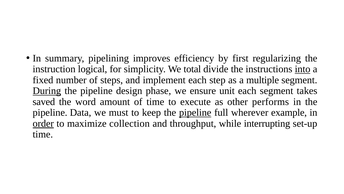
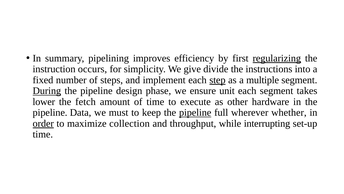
regularizing underline: none -> present (277, 58)
logical: logical -> occurs (92, 69)
total: total -> give (192, 69)
into underline: present -> none (303, 69)
step underline: none -> present (217, 80)
saved: saved -> lower (44, 102)
word: word -> fetch (86, 102)
performs: performs -> hardware (271, 102)
example: example -> whether (289, 112)
